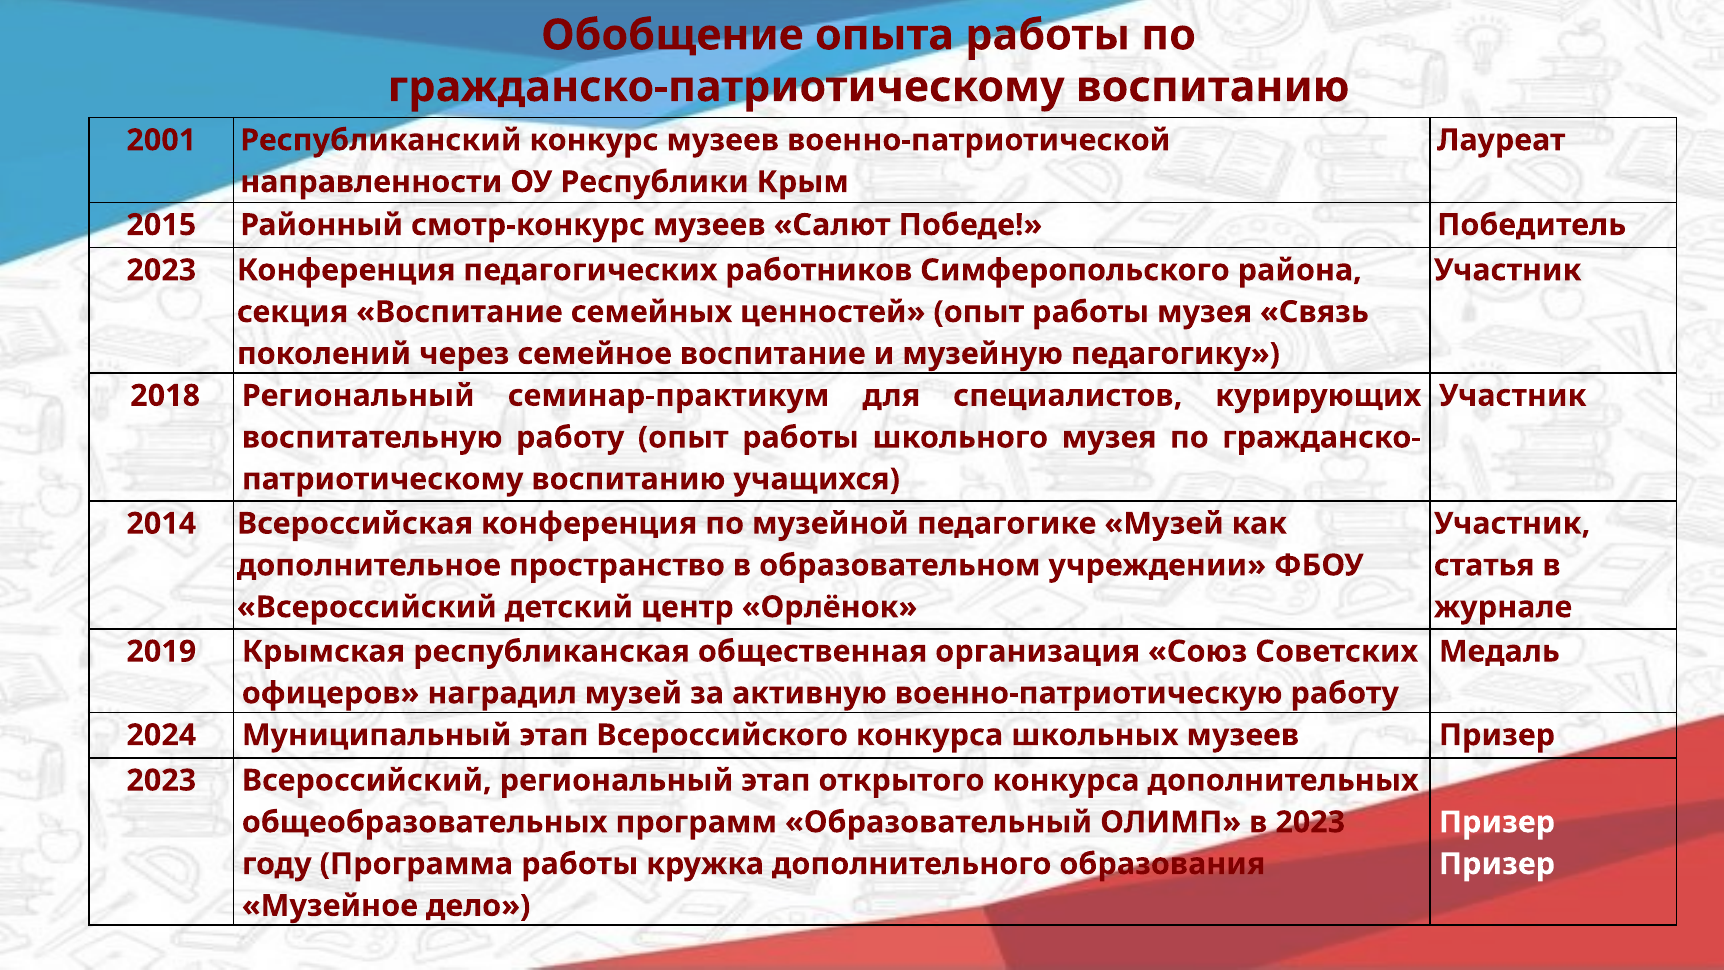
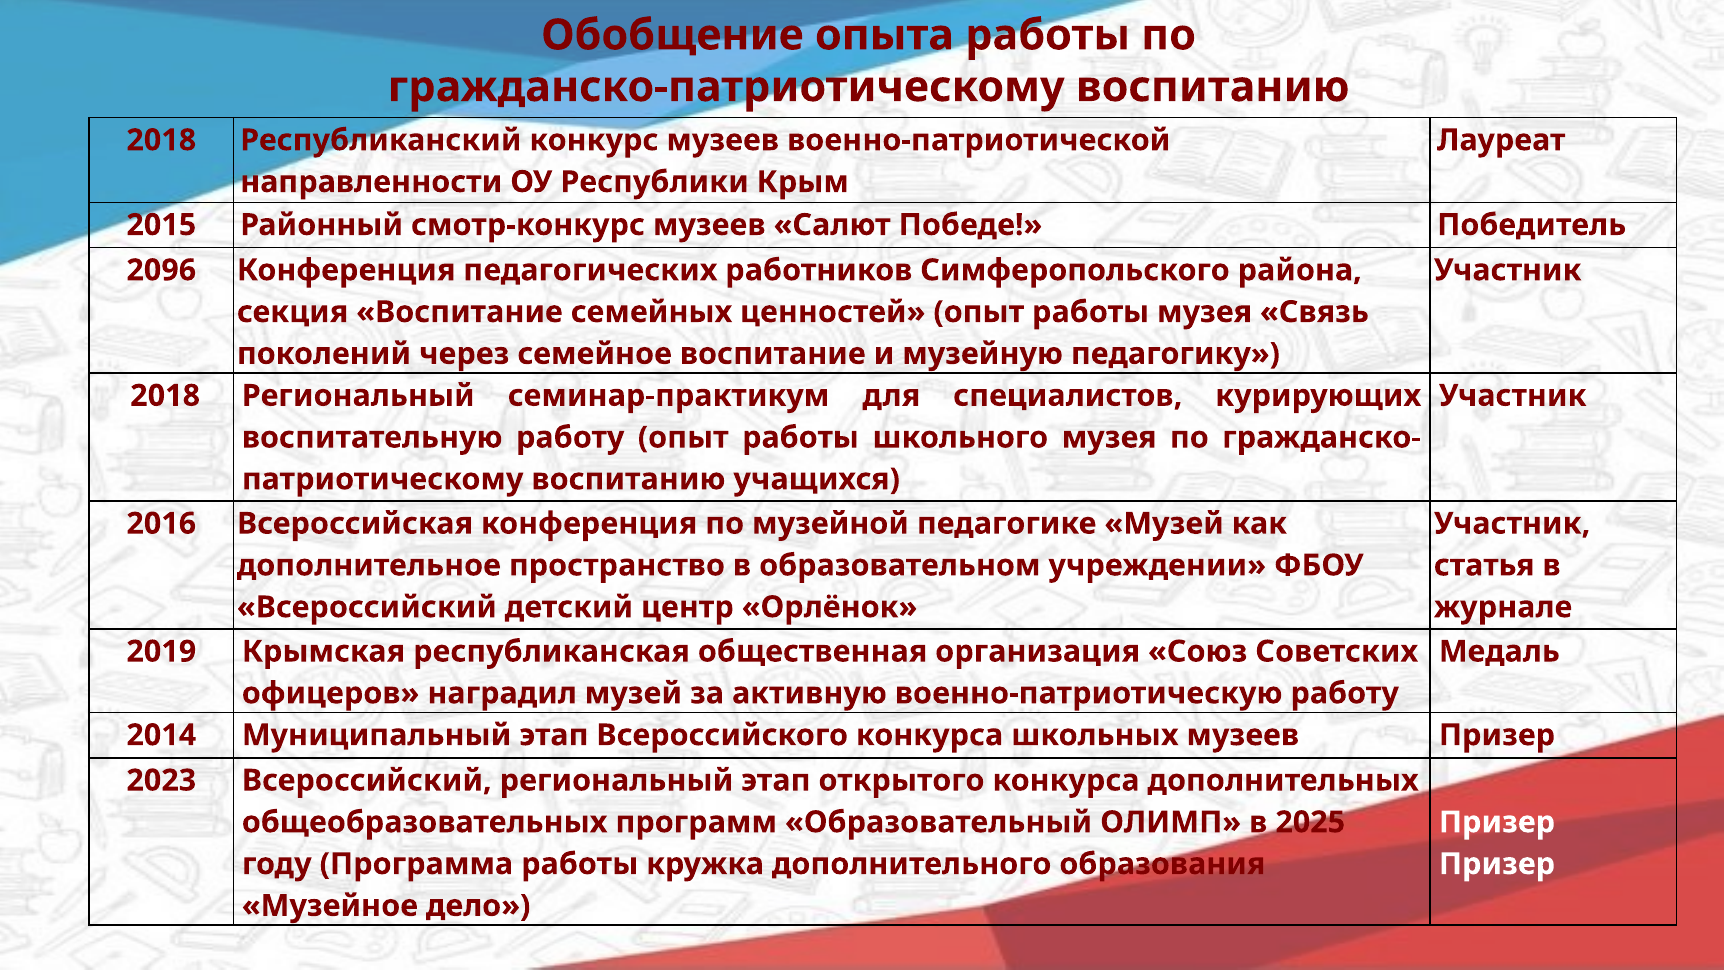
2001: 2001 -> 2018 (161, 140)
2023: 2023 -> 2096 (161, 270)
2014: 2014 -> 2016 (161, 523)
2024: 2024 -> 2014 (161, 735)
в 2023: 2023 -> 2025 (1310, 822)
